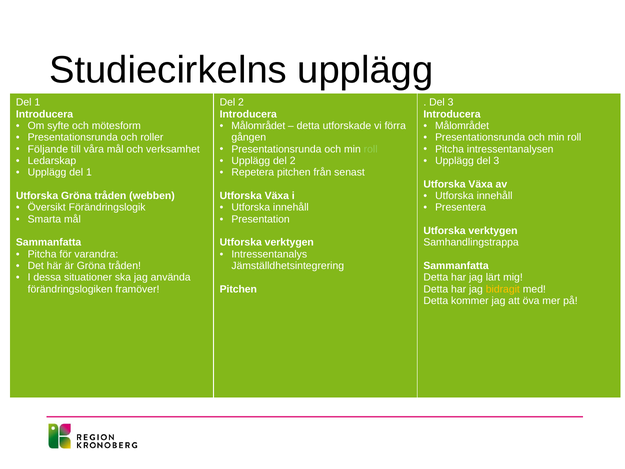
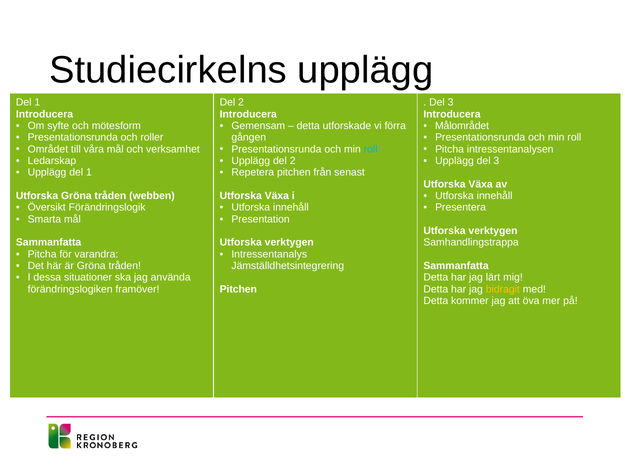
Målområdet: Målområdet -> Gemensam (258, 126)
Följande: Följande -> Området (48, 149)
roll colour: light green -> light blue (371, 149)
